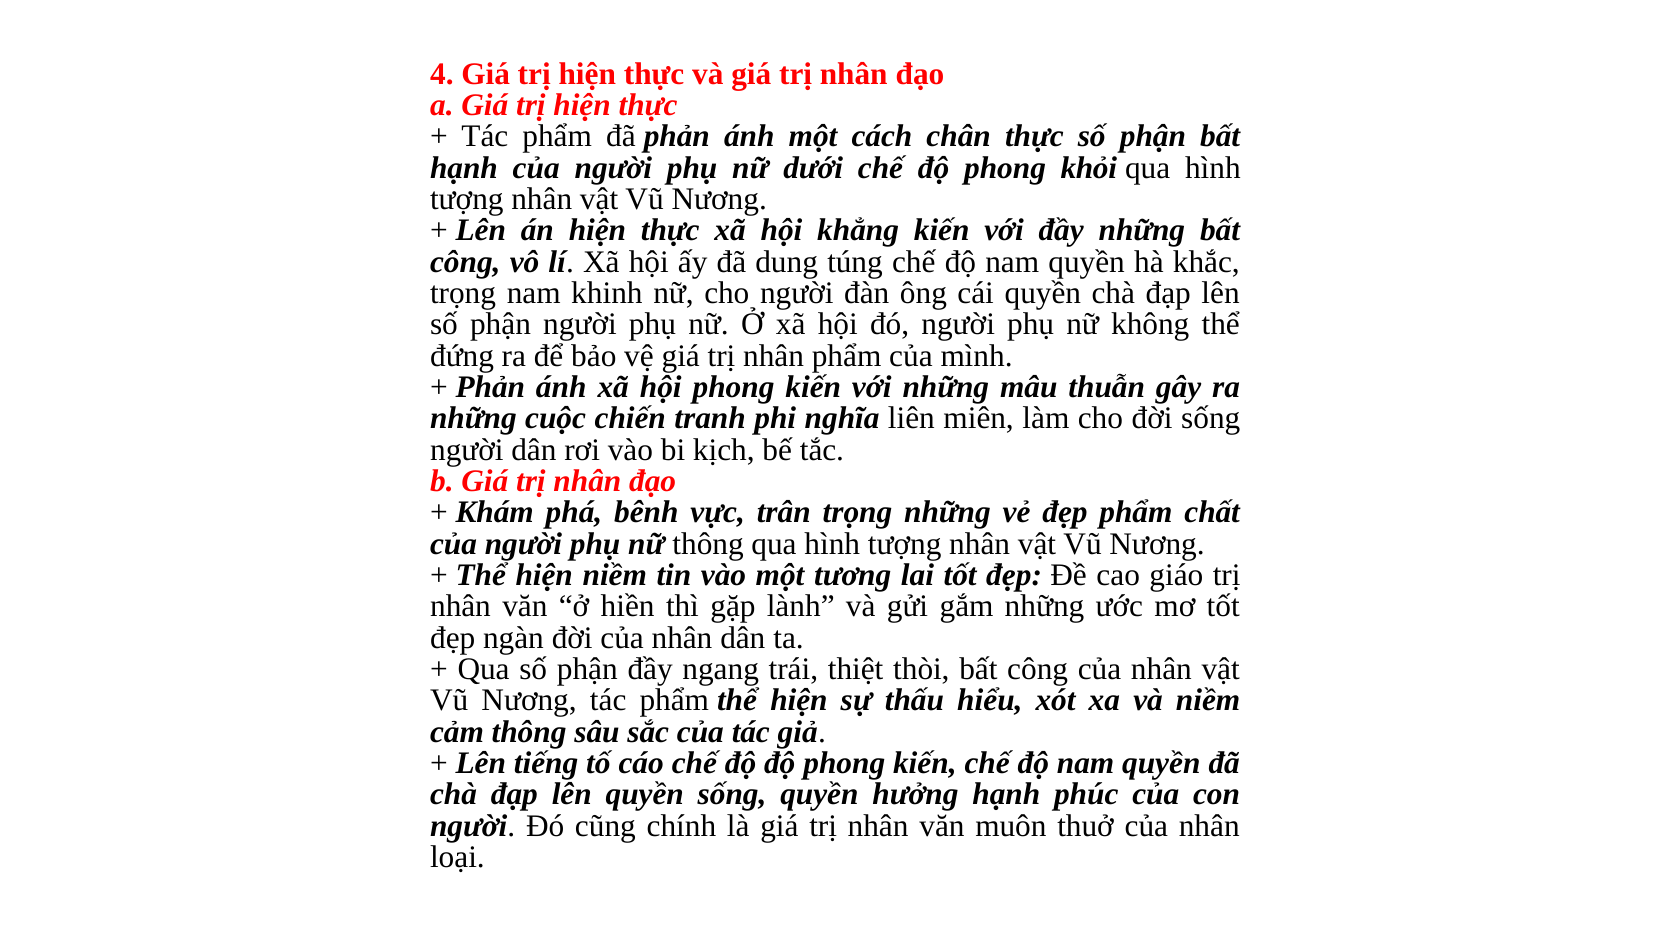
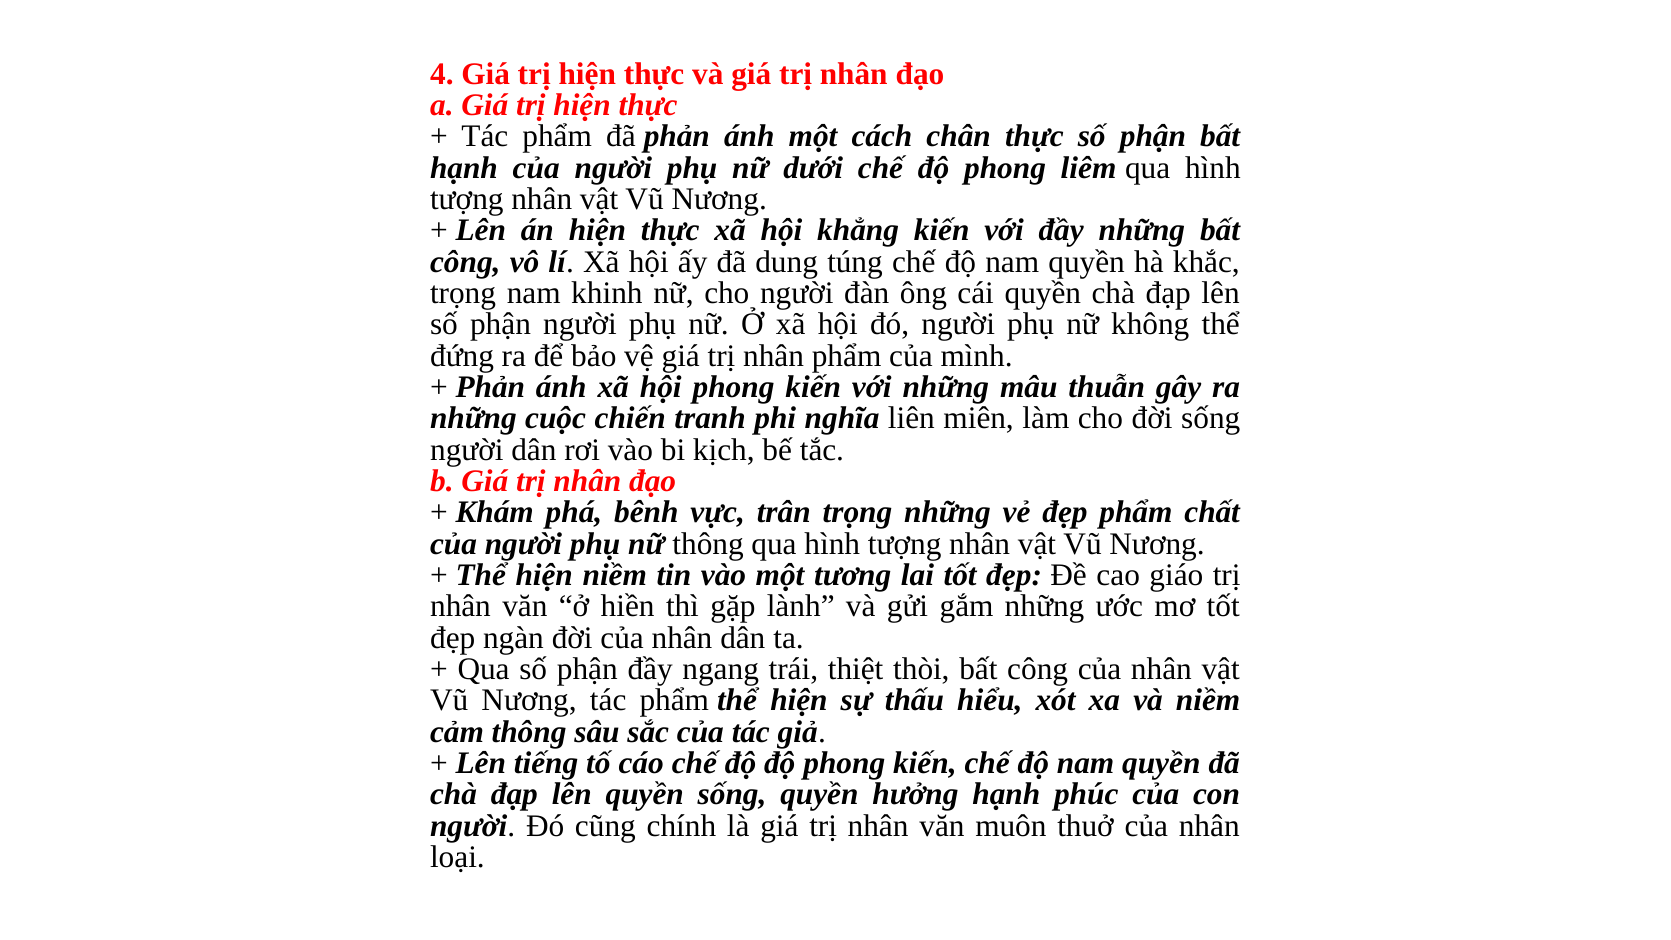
khỏi: khỏi -> liêm (1089, 168)
